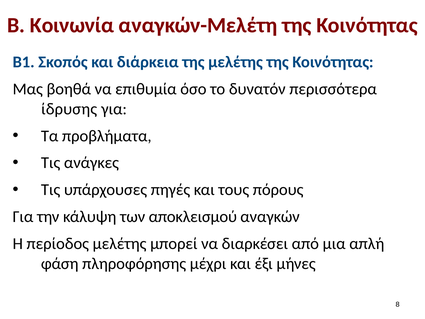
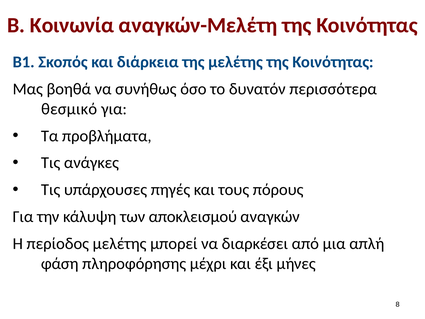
επιθυμία: επιθυμία -> συνήθως (146, 89)
ίδρυσης: ίδρυσης -> θεσμικό (69, 109)
